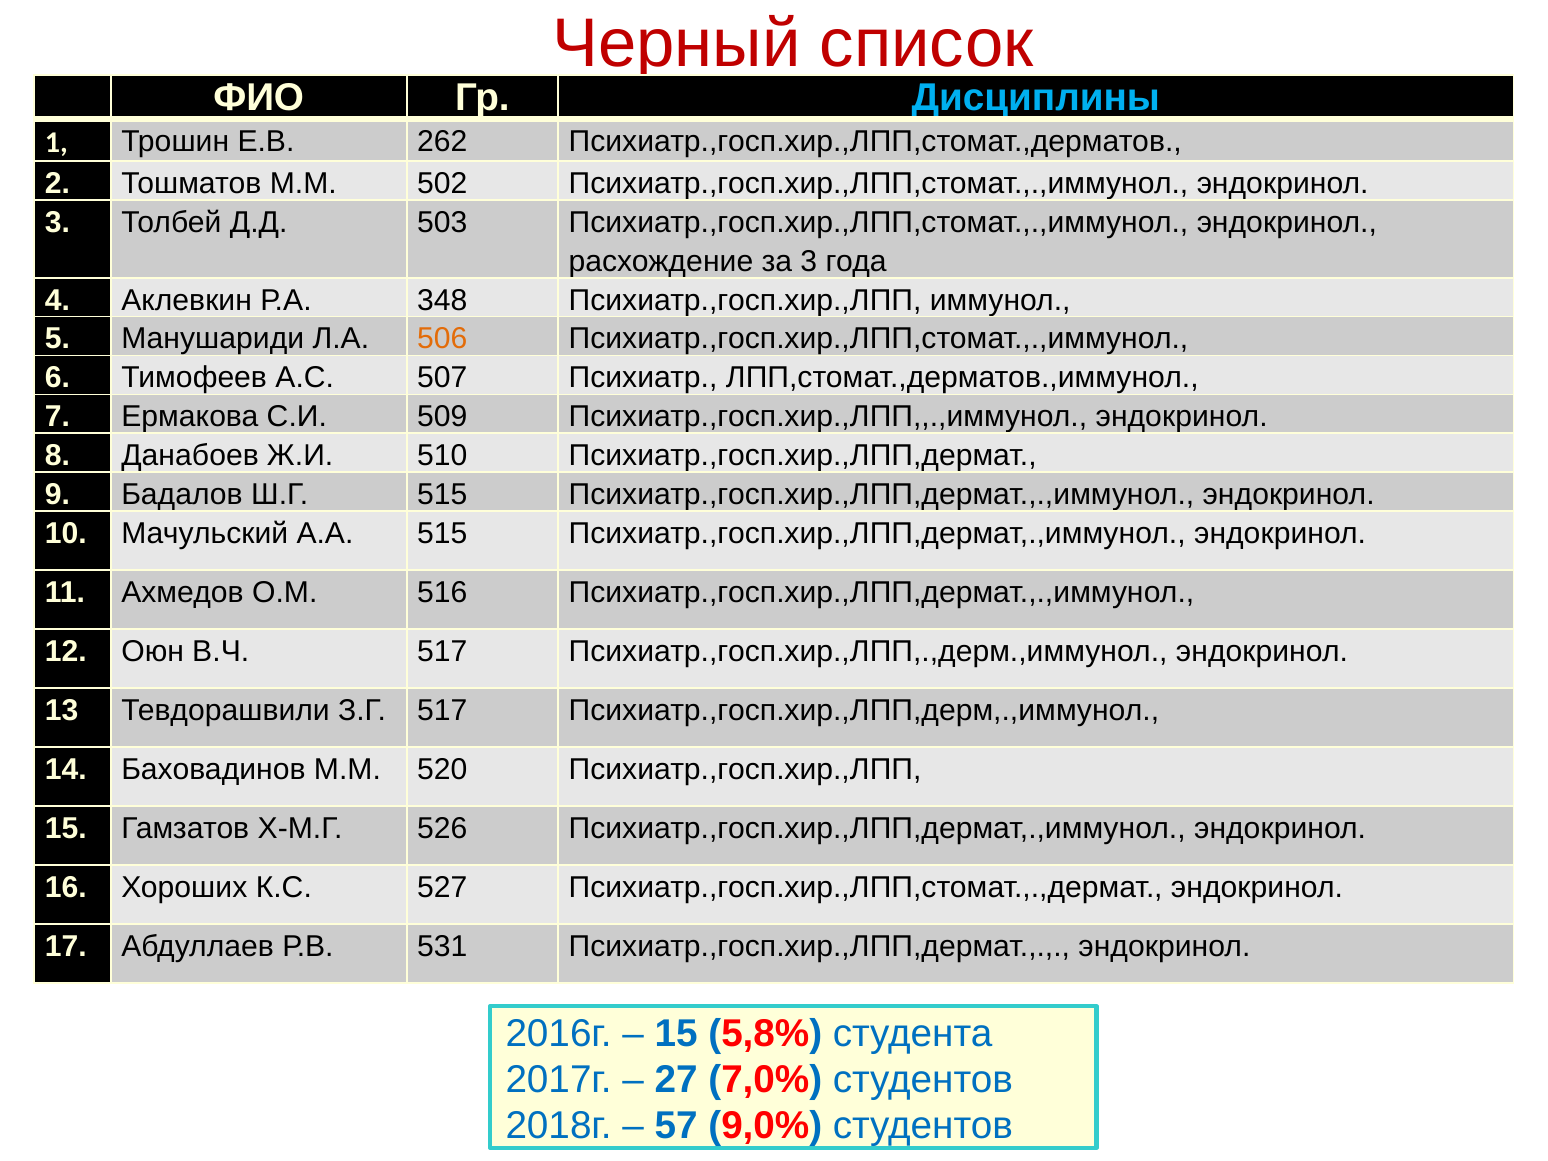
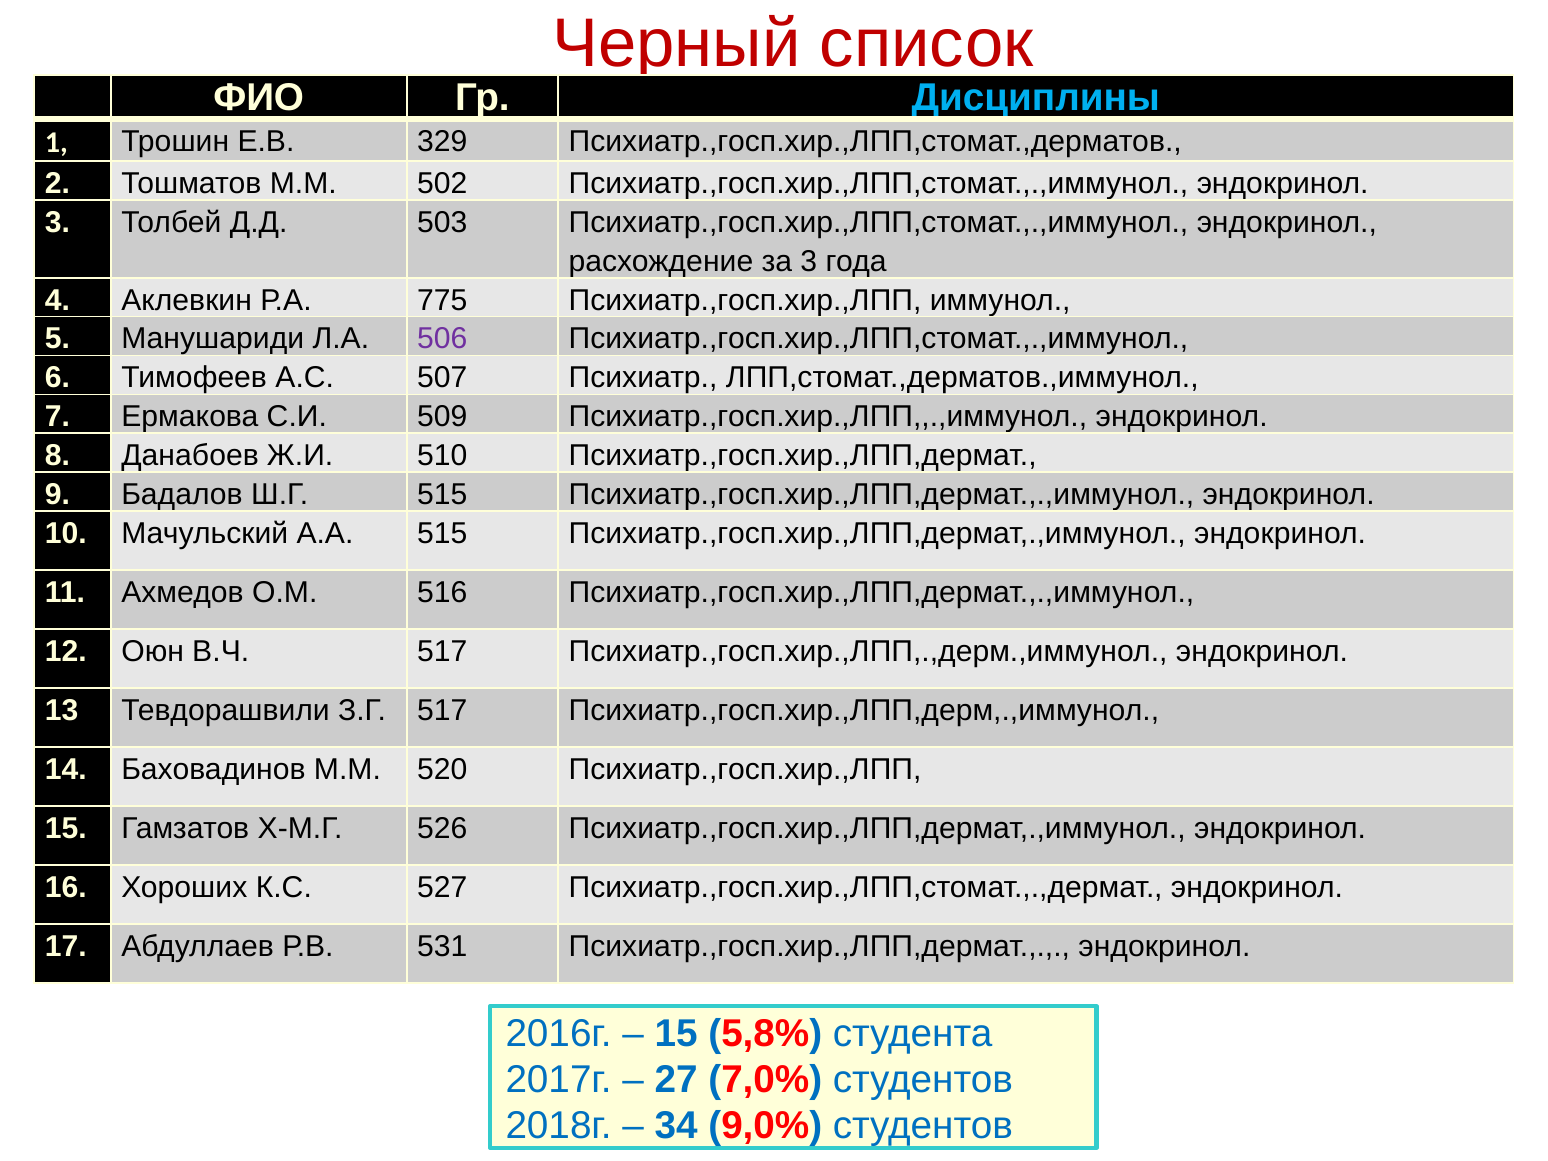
262: 262 -> 329 (442, 141)
348: 348 -> 775 (442, 300)
506 colour: orange -> purple (442, 339)
57: 57 -> 34 (676, 1126)
